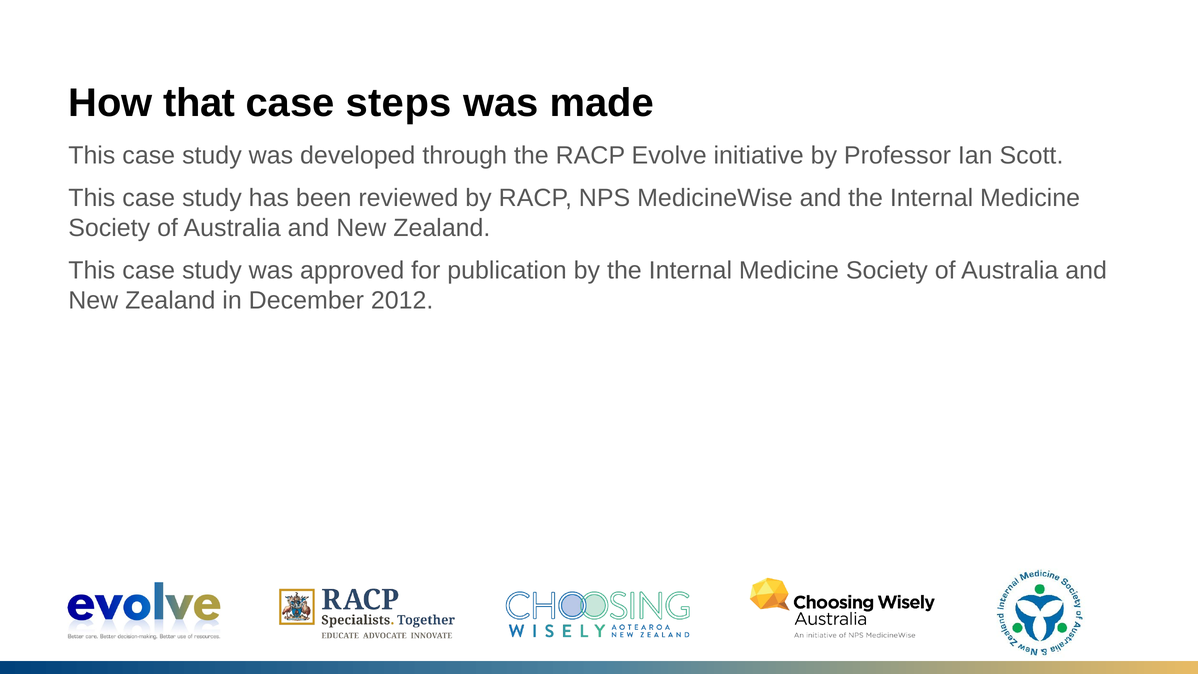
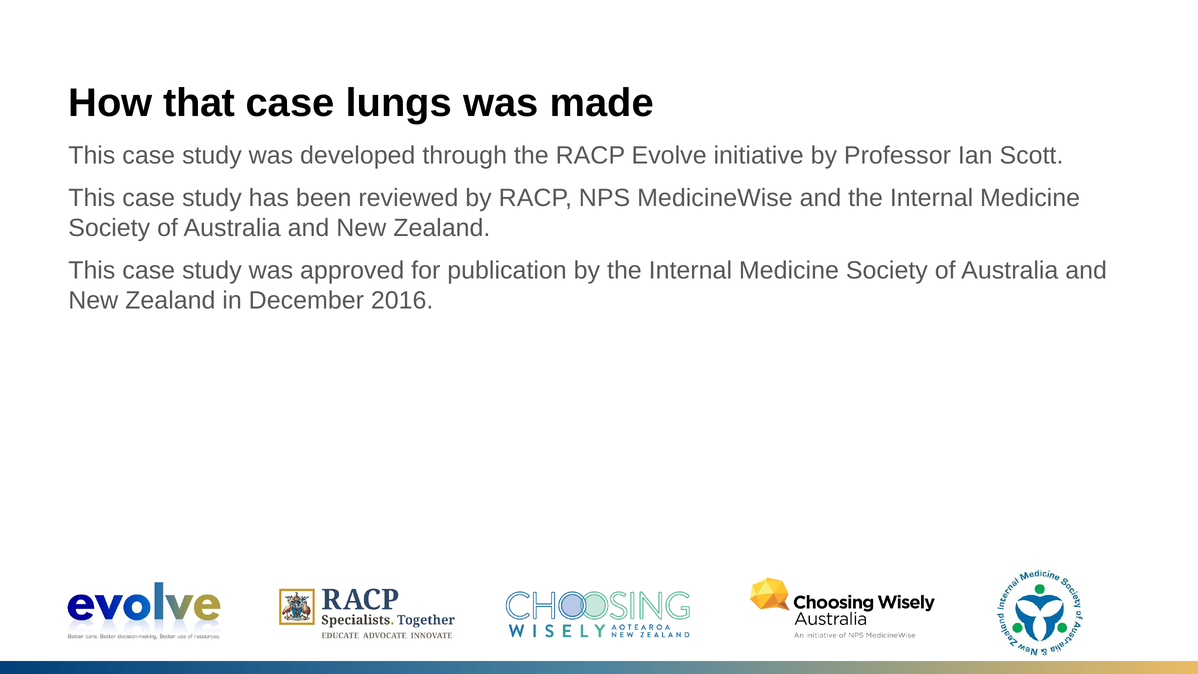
steps: steps -> lungs (399, 103)
2012: 2012 -> 2016 (402, 300)
